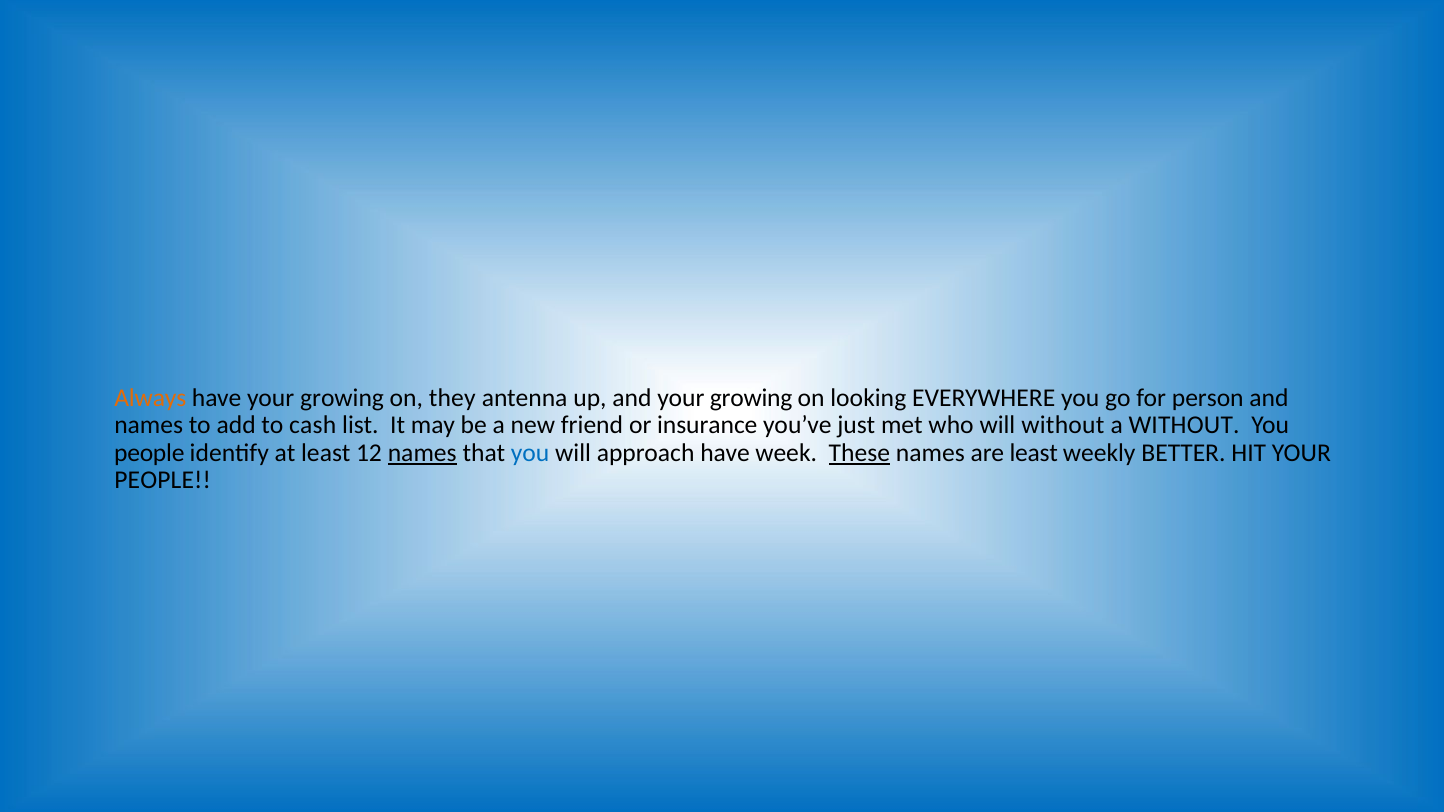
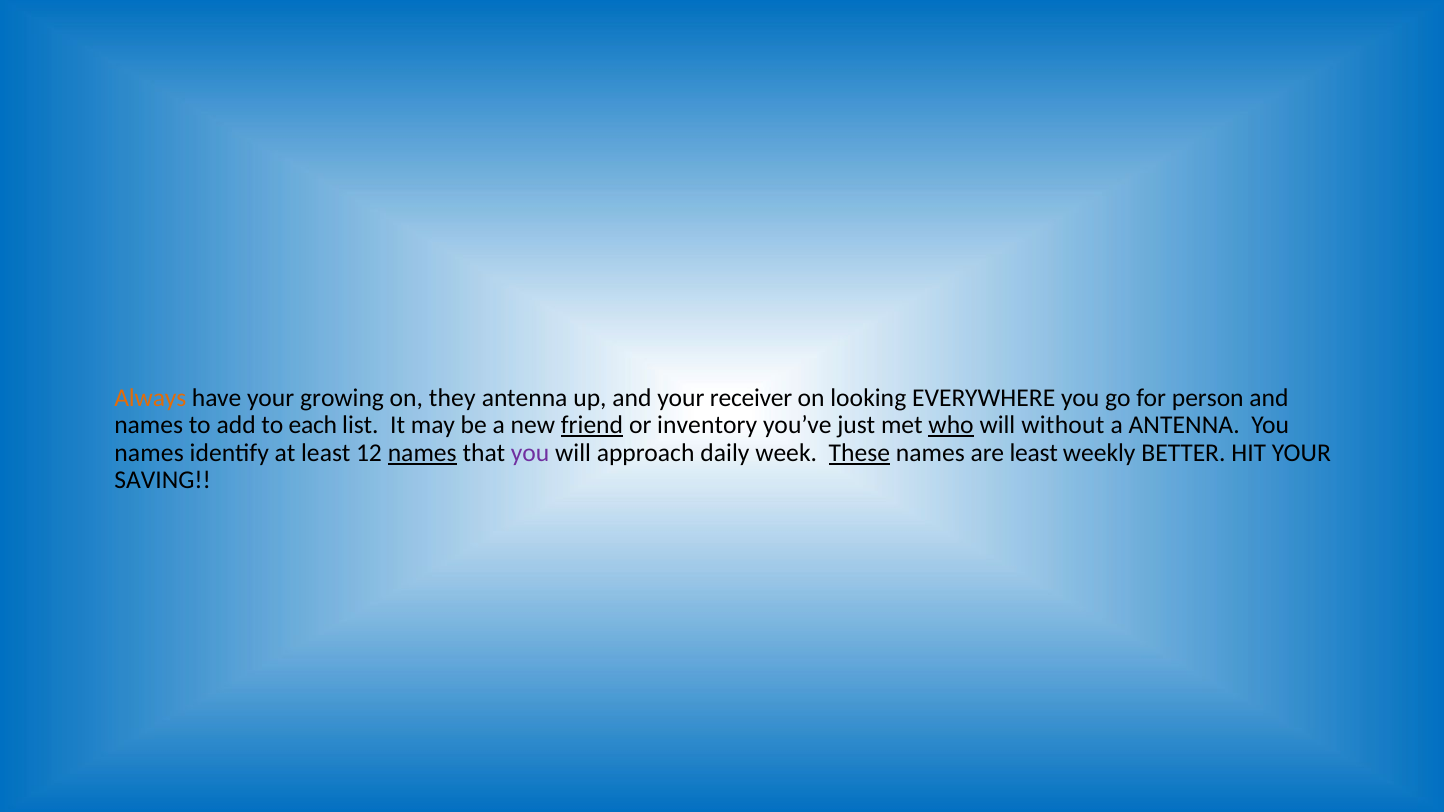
and your growing: growing -> receiver (751, 398)
cash: cash -> each (313, 425)
friend underline: none -> present (592, 425)
insurance: insurance -> inventory (707, 425)
who underline: none -> present (951, 425)
a WITHOUT: WITHOUT -> ANTENNA (1184, 425)
people: people -> names (149, 453)
you colour: blue -> purple (530, 453)
approach have: have -> daily (725, 453)
PEOPLE: PEOPLE -> SAVING (163, 481)
